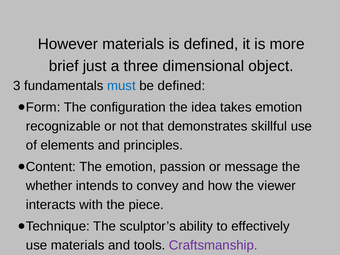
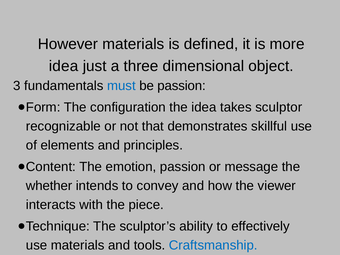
brief: brief -> idea (64, 66)
be defined: defined -> passion (182, 86)
takes emotion: emotion -> sculptor (279, 107)
Craftsmanship colour: purple -> blue (213, 245)
